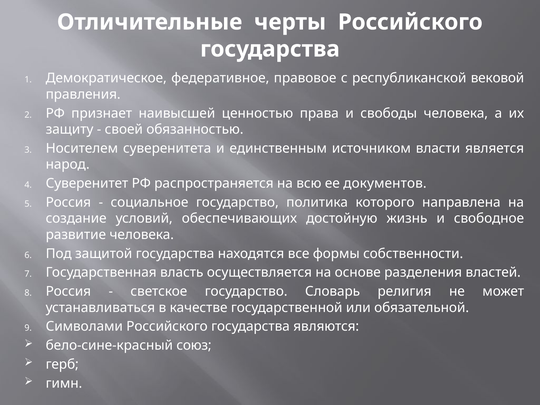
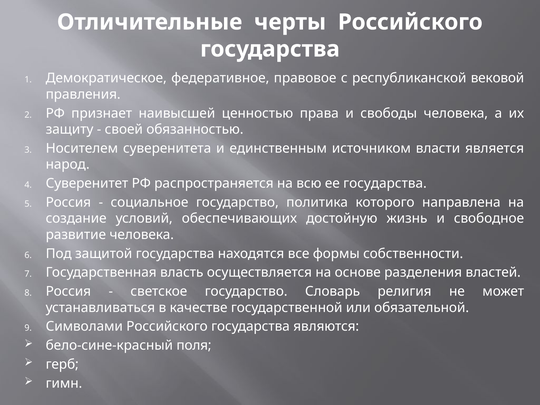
ее документов: документов -> государства (385, 183)
союз: союз -> поля (194, 345)
